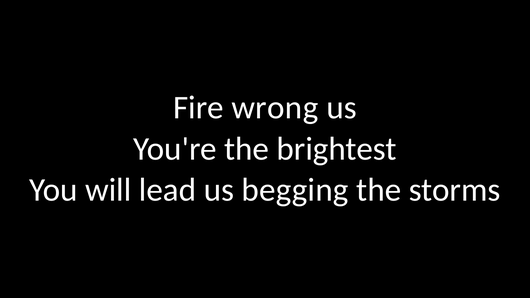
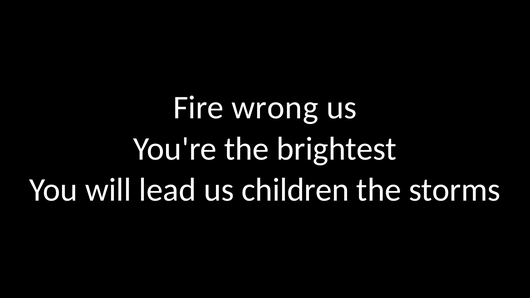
begging: begging -> children (295, 190)
